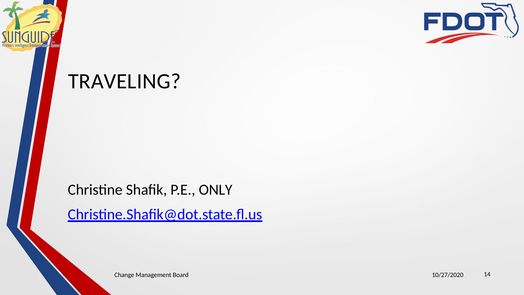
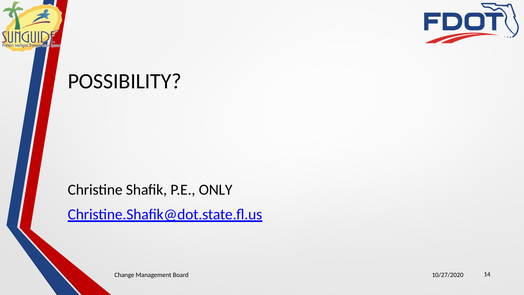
TRAVELING: TRAVELING -> POSSIBILITY (125, 81)
